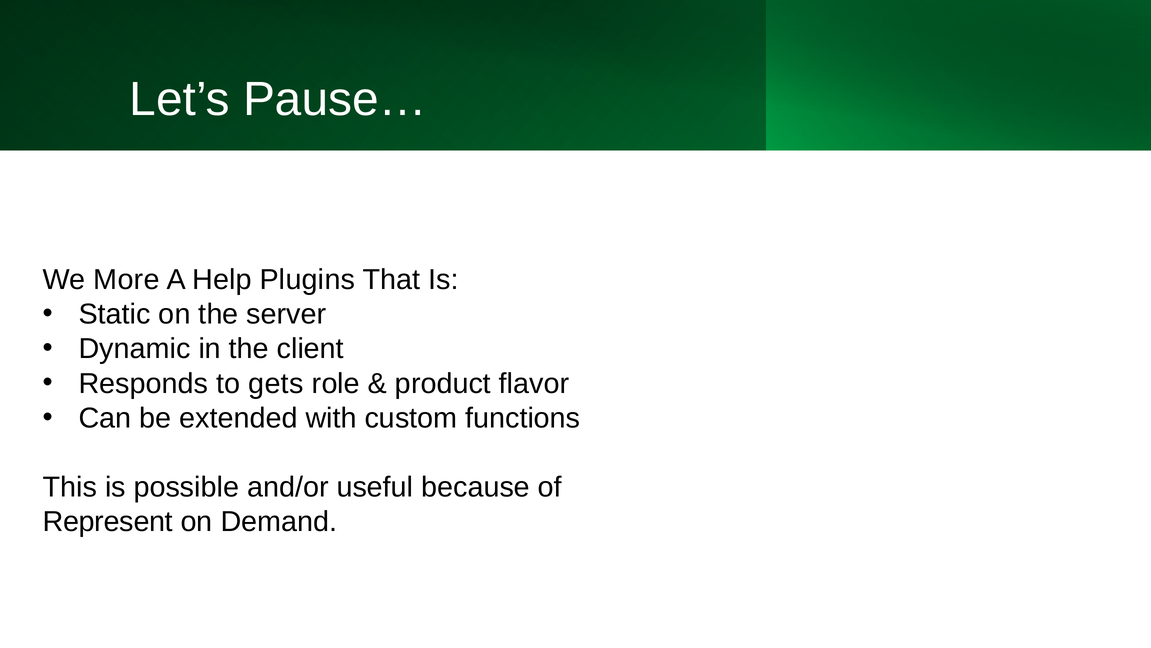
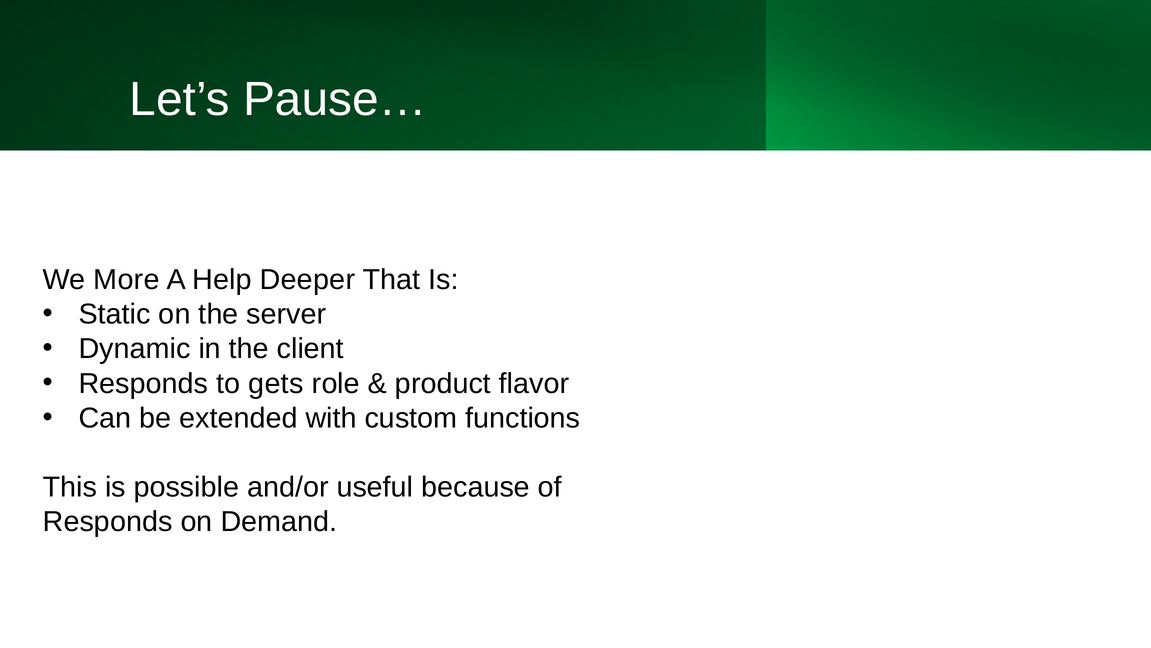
Plugins: Plugins -> Deeper (307, 280)
Represent: Represent -> Responds (108, 521)
